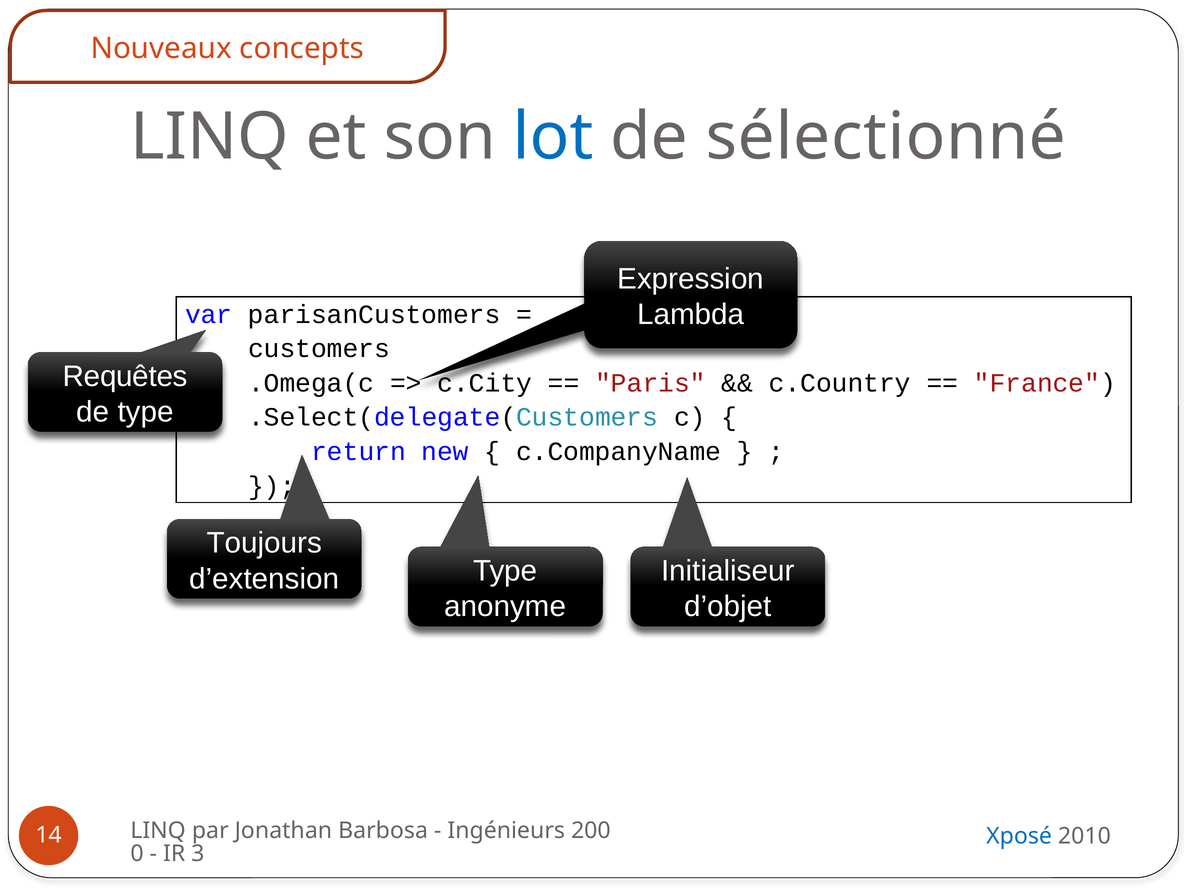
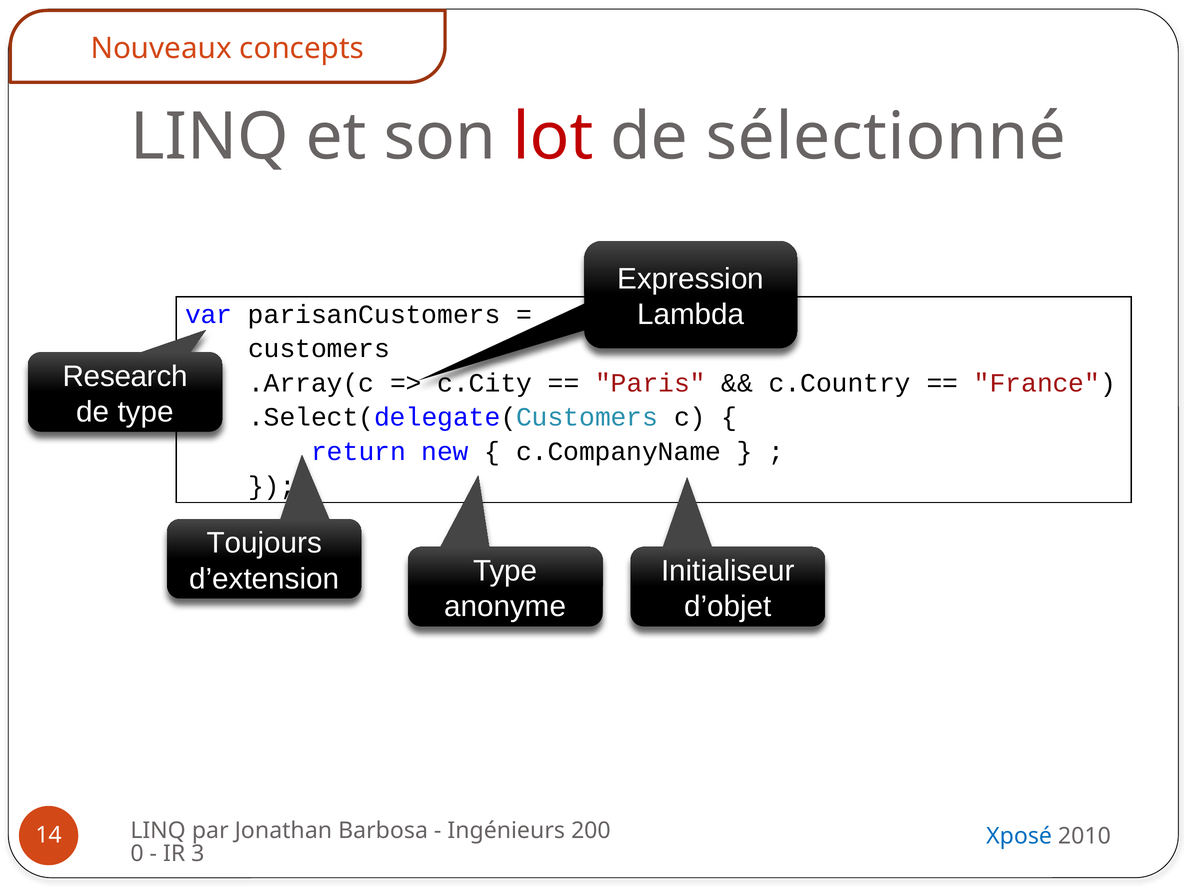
lot colour: blue -> red (553, 137)
Requêtes: Requêtes -> Research (125, 376)
.Omega(c: .Omega(c -> .Array(c (311, 383)
